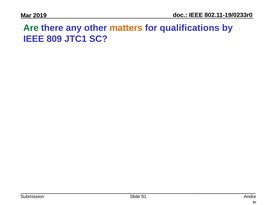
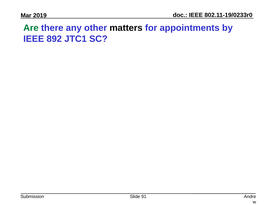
matters colour: orange -> black (126, 28)
qualifications: qualifications -> appointments (190, 28)
809: 809 -> 892 (54, 39)
